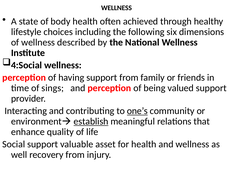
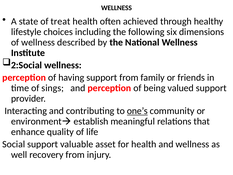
body: body -> treat (60, 21)
4:Social: 4:Social -> 2:Social (27, 65)
establish underline: present -> none (91, 121)
